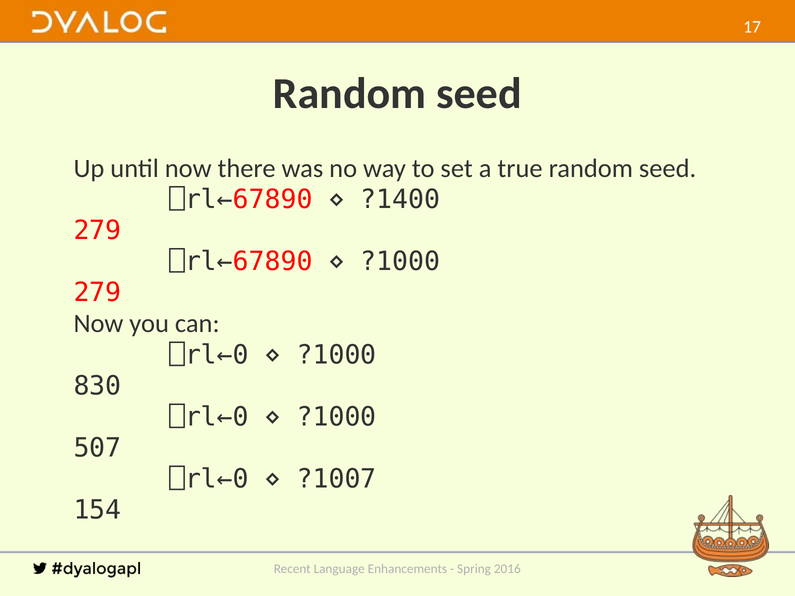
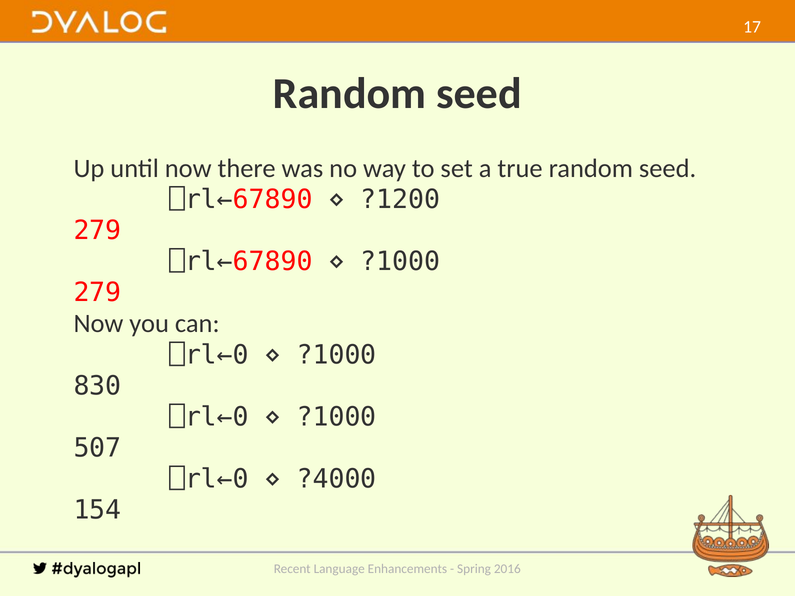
?1400: ?1400 -> ?1200 (400, 200)
?1007: ?1007 -> ?4000 (337, 479)
